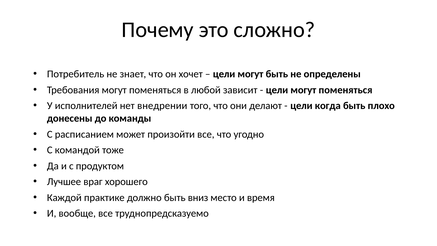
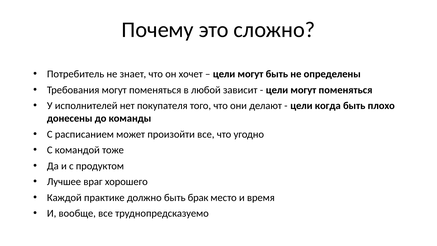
внедрении: внедрении -> покупателя (162, 106)
вниз: вниз -> брак (198, 197)
